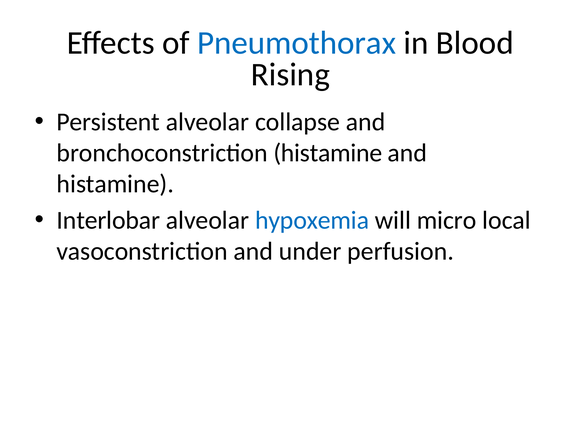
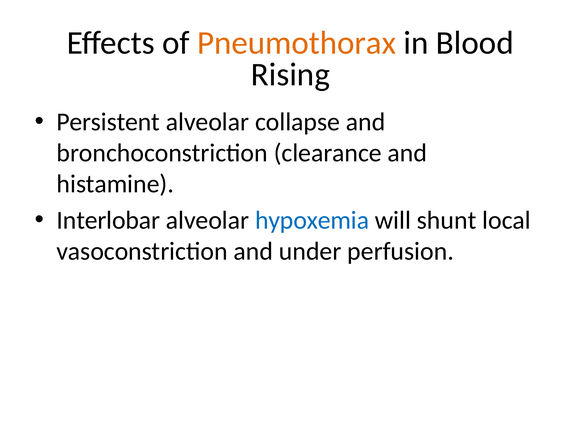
Pneumothorax colour: blue -> orange (297, 43)
bronchoconstriction histamine: histamine -> clearance (328, 153)
micro: micro -> shunt (447, 220)
